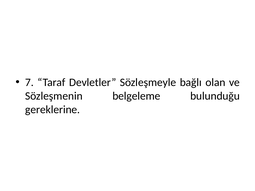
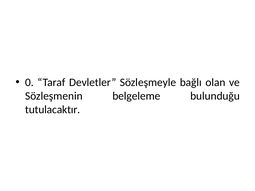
7: 7 -> 0 (29, 82)
gereklerine: gereklerine -> tutulacaktır (53, 110)
